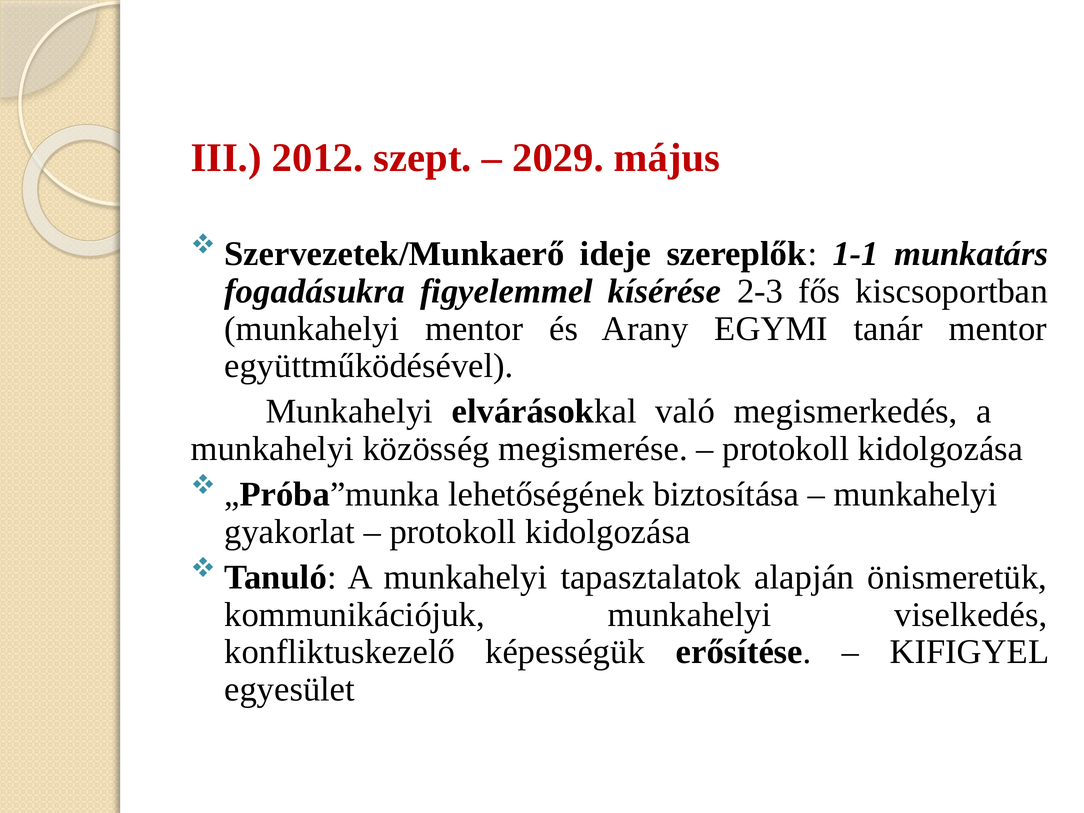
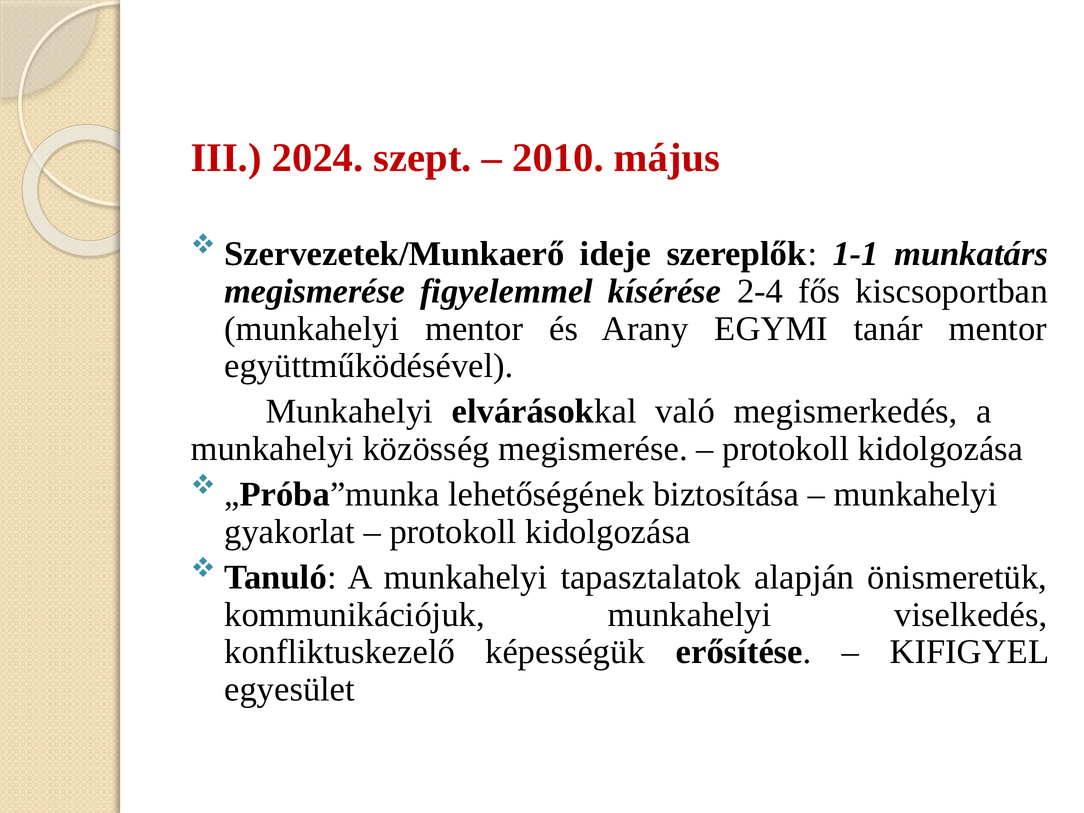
2012: 2012 -> 2024 (318, 158)
2029: 2029 -> 2010 (558, 158)
fogadásukra: fogadásukra -> megismerése (315, 291)
2-3: 2-3 -> 2-4 (760, 291)
